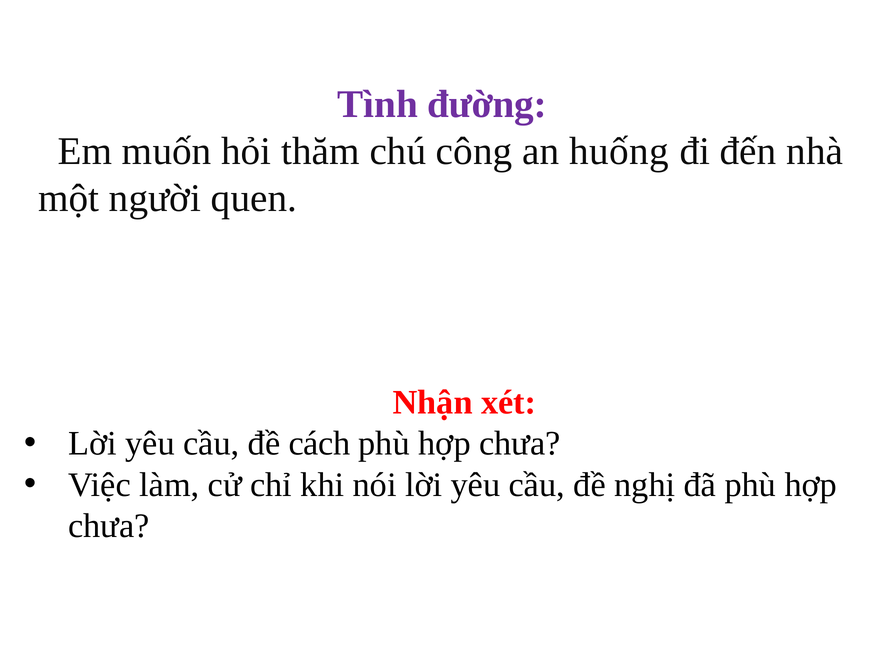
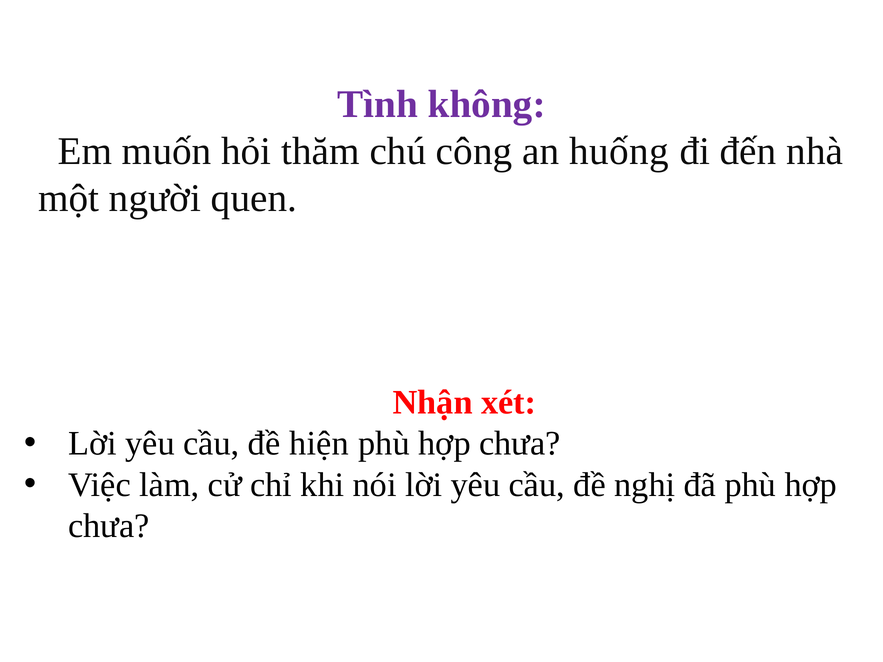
đường: đường -> không (487, 104)
cách: cách -> hiện (319, 444)
